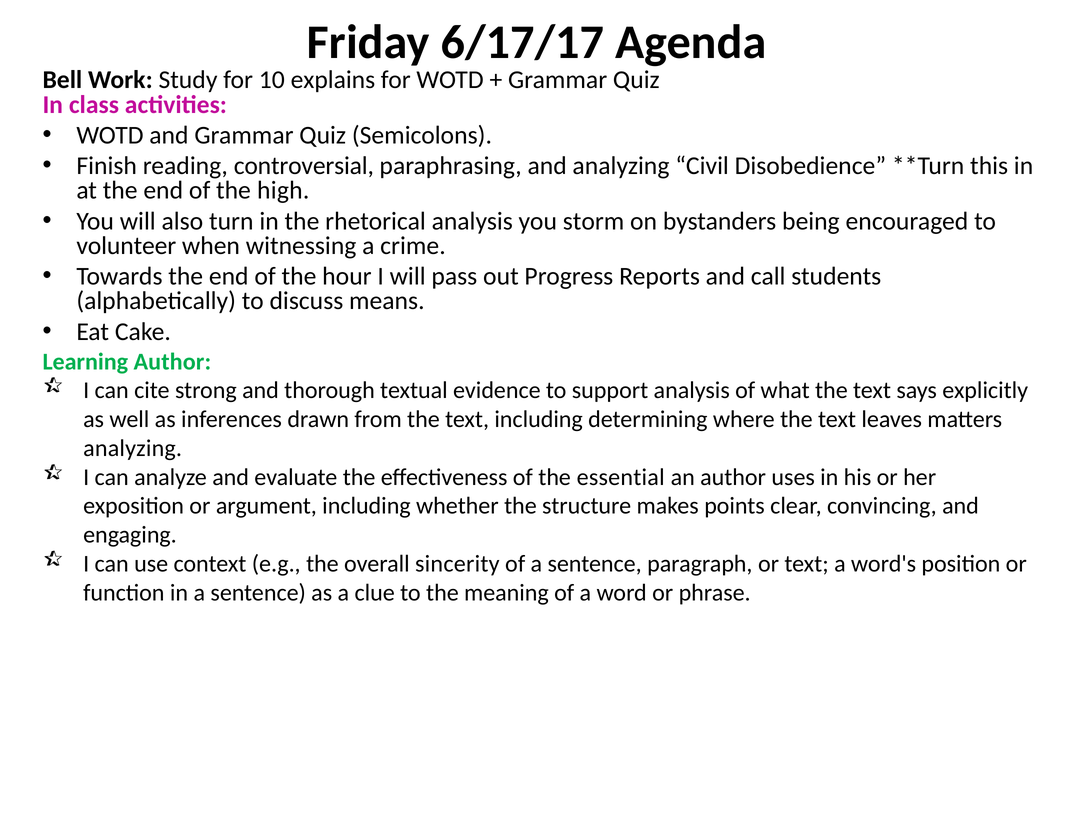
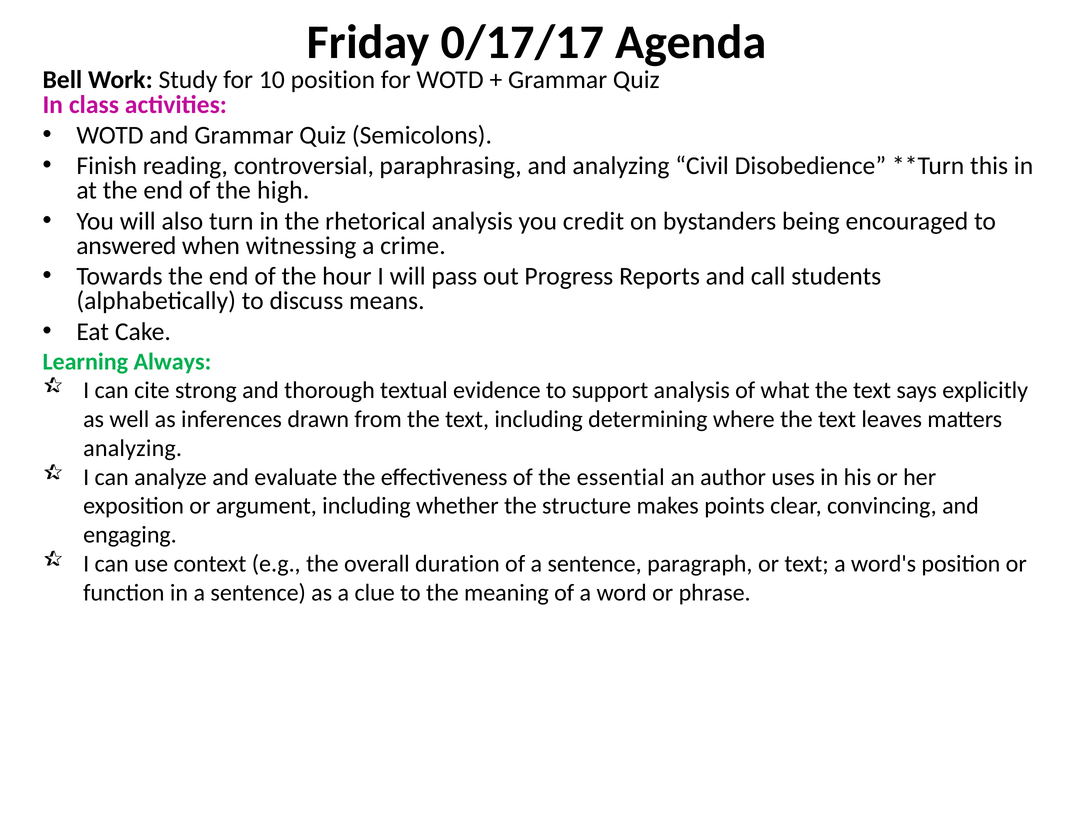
6/17/17: 6/17/17 -> 0/17/17 (522, 42)
10 explains: explains -> position (333, 80)
storm: storm -> credit (593, 221)
volunteer: volunteer -> answered (126, 246)
Learning Author: Author -> Always (172, 361)
sincerity: sincerity -> duration (457, 564)
